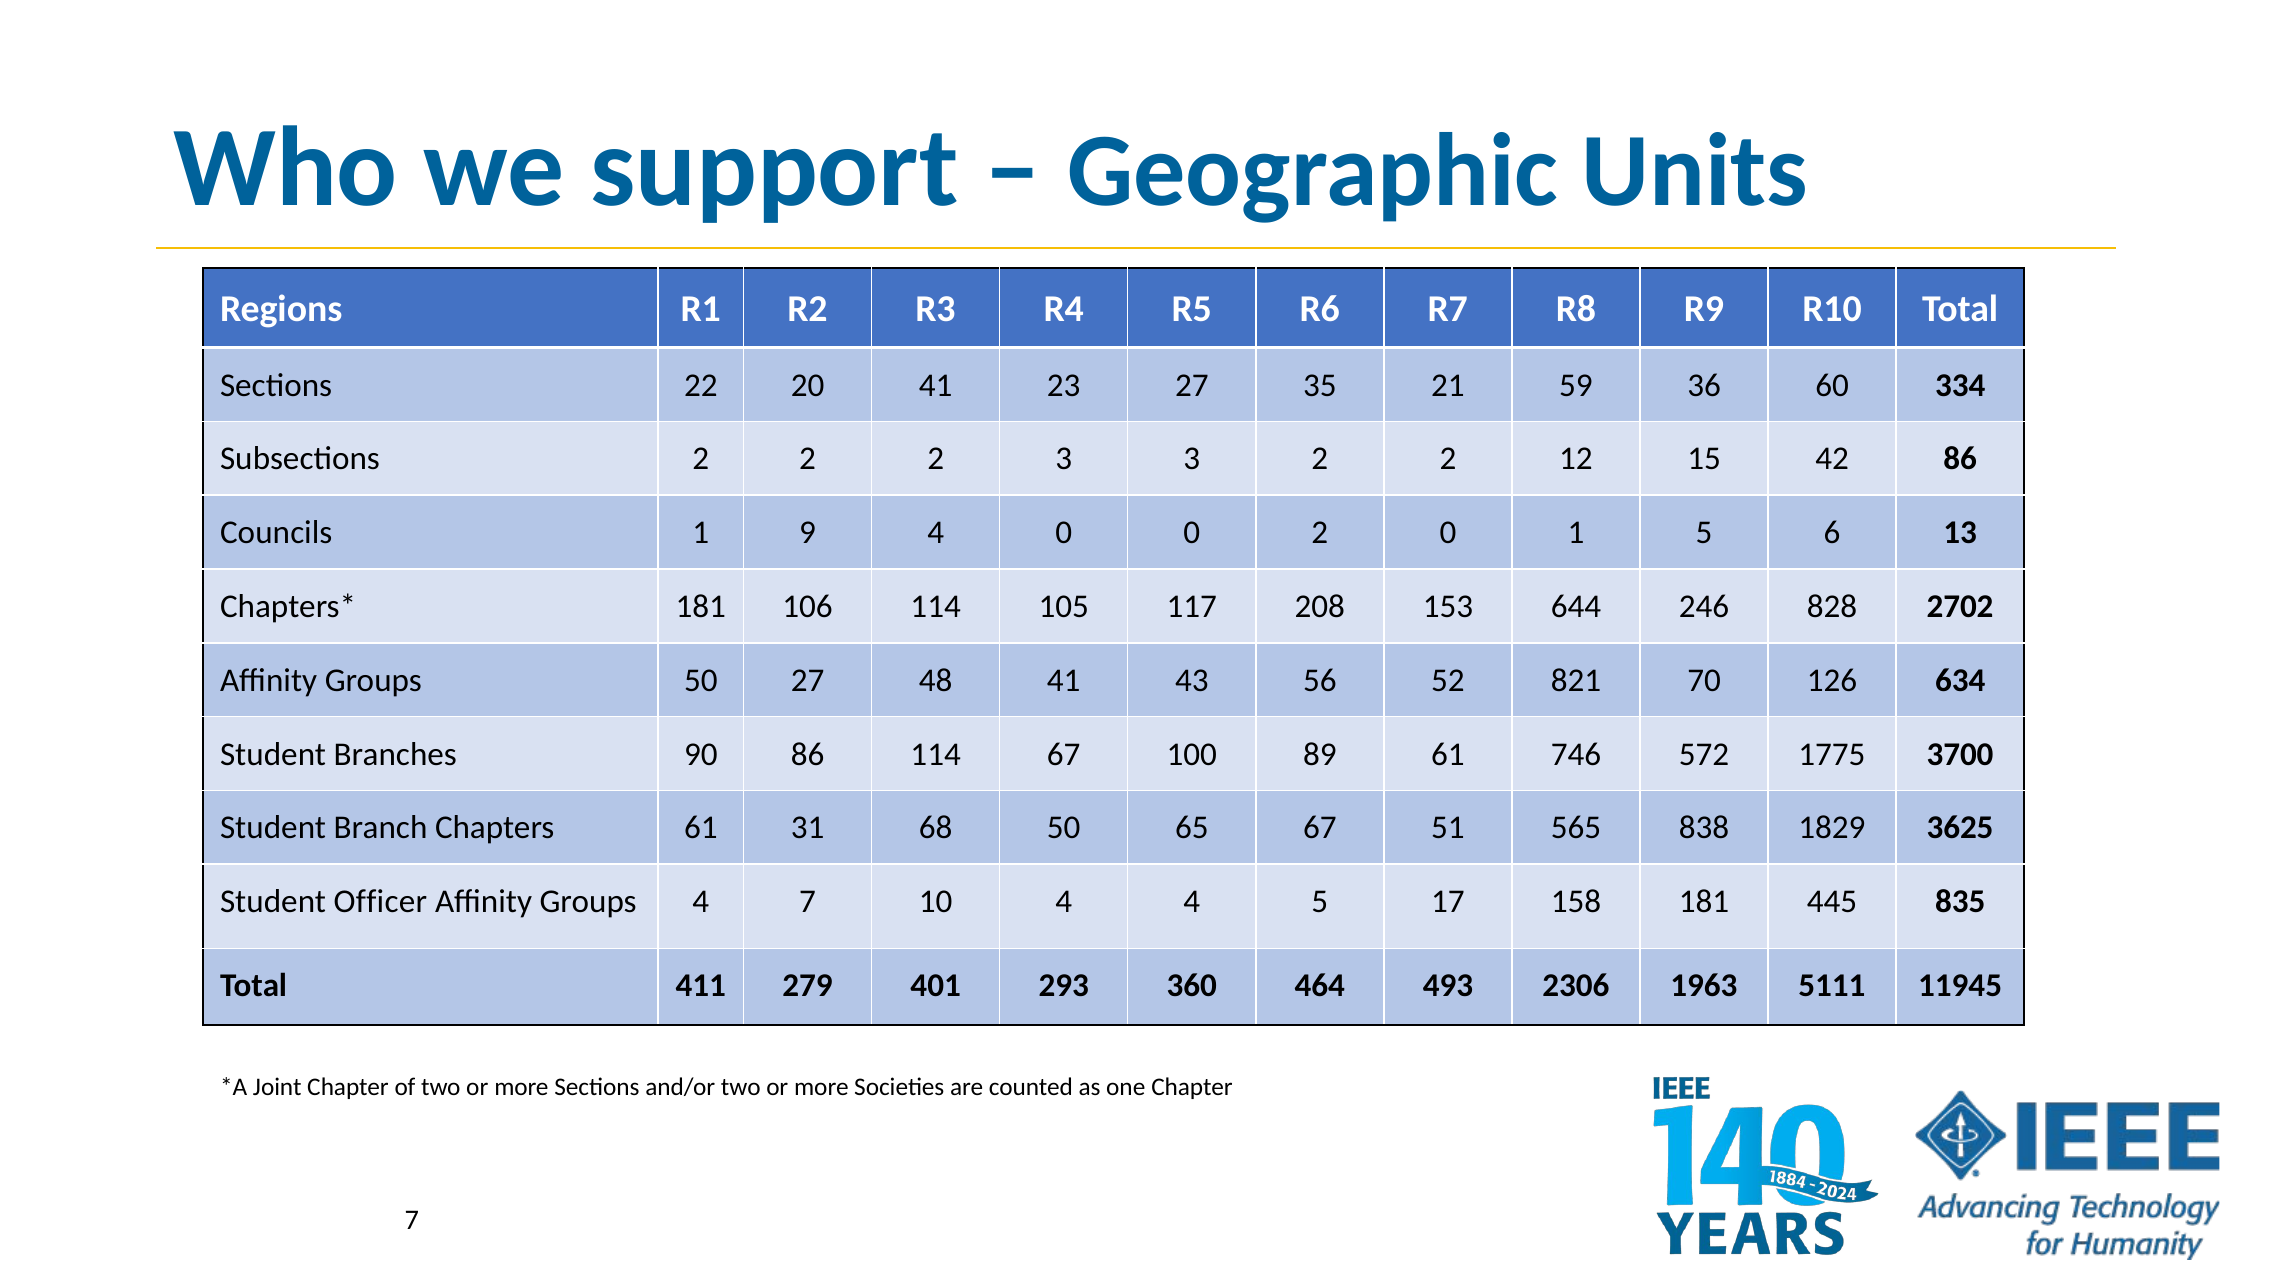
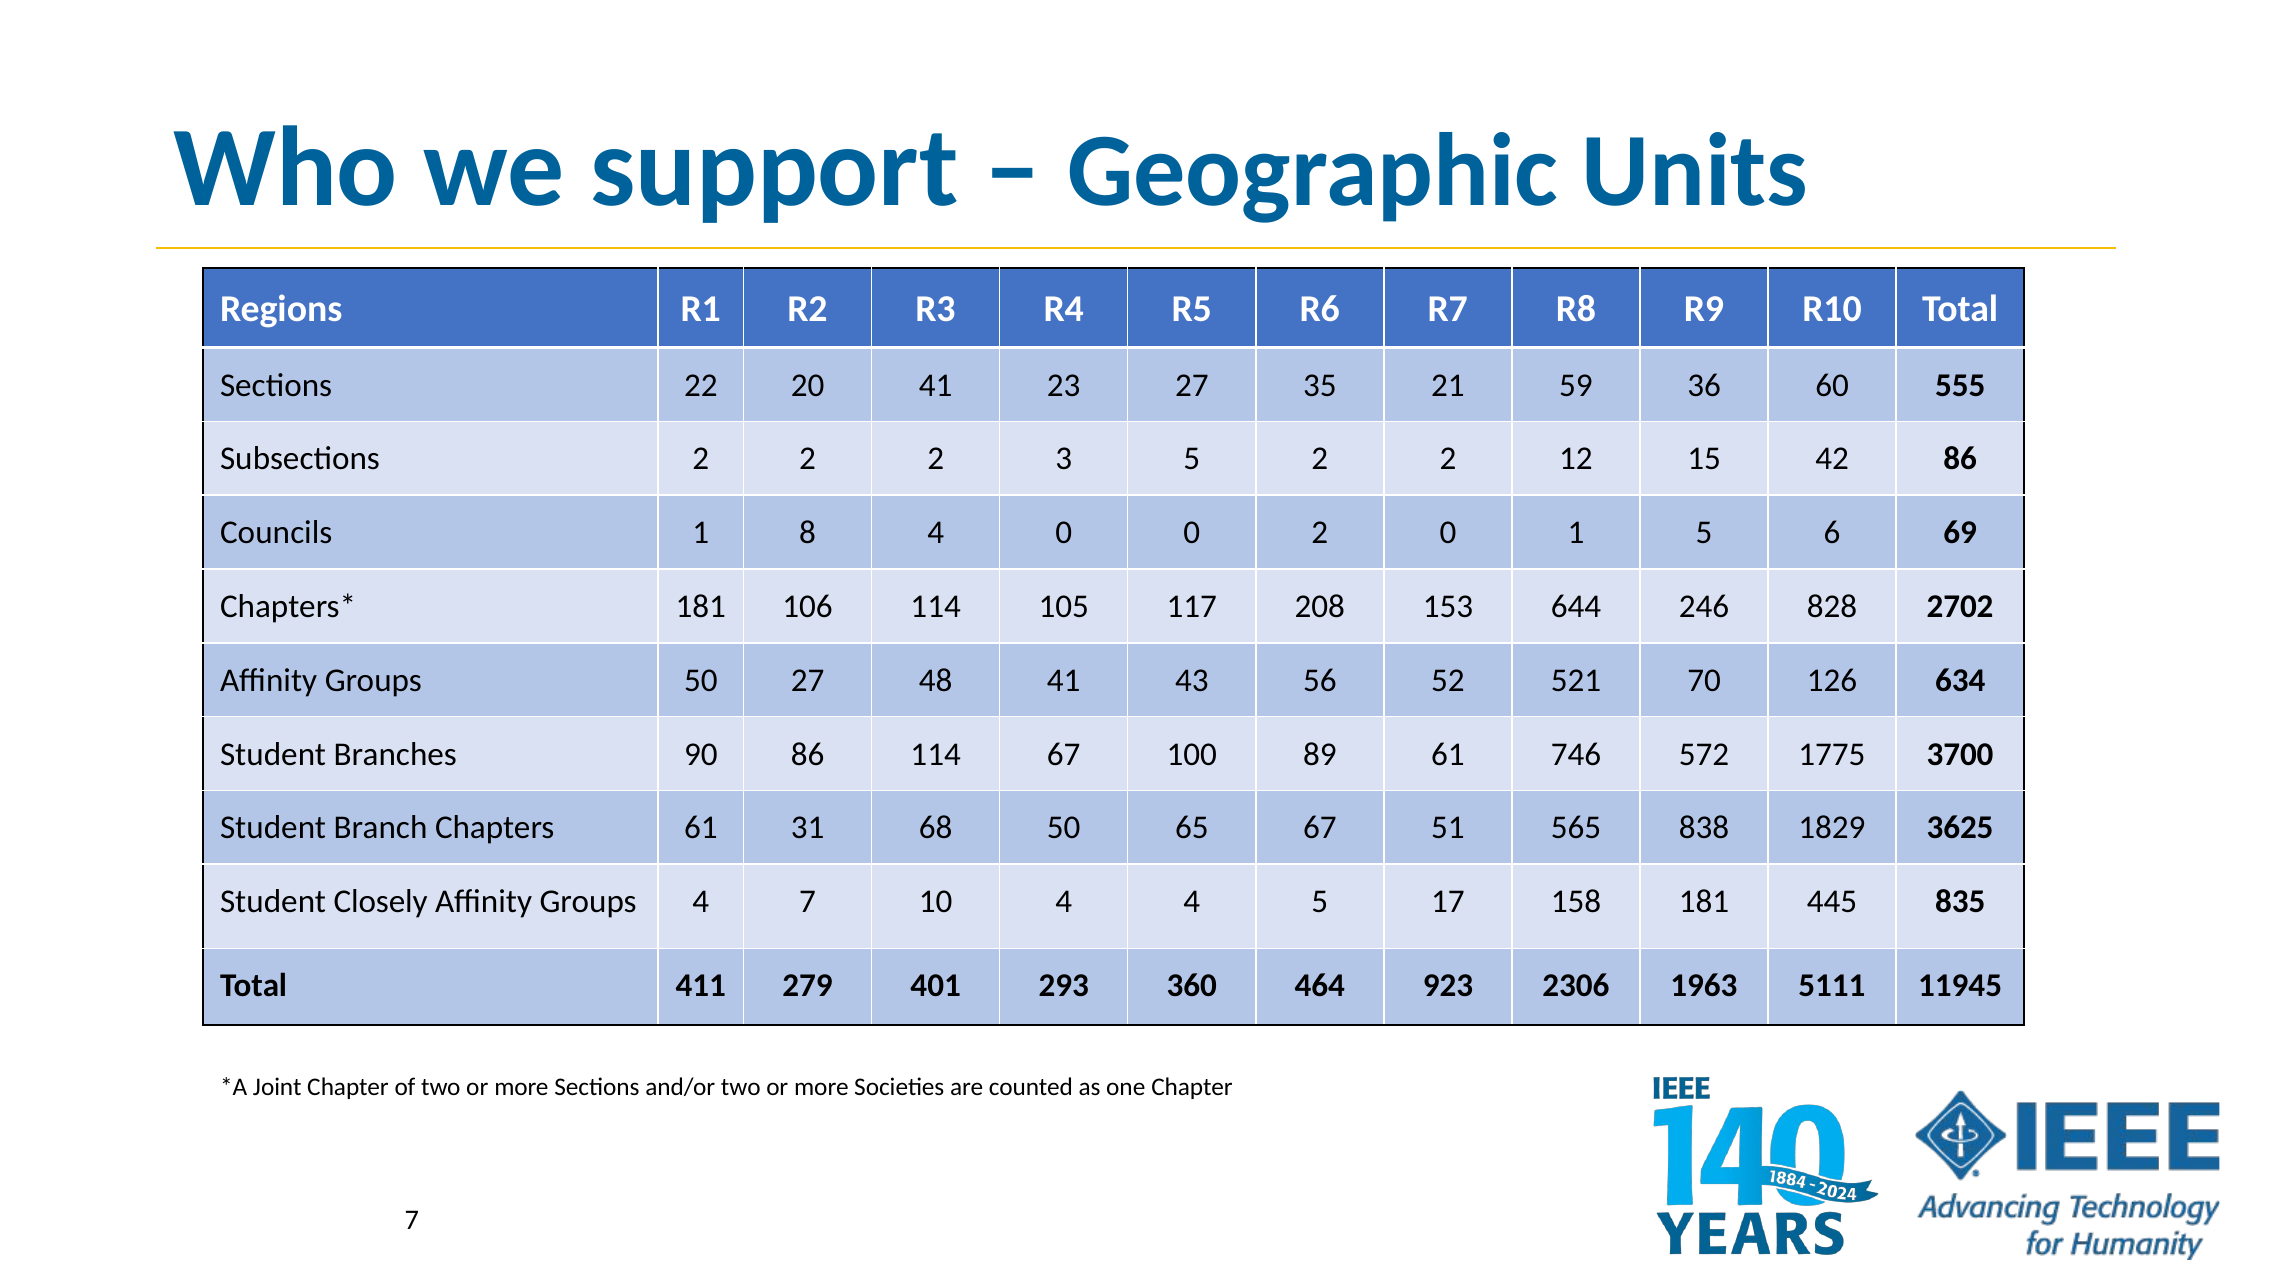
334: 334 -> 555 (1960, 385)
3 3: 3 -> 5 (1192, 459)
9: 9 -> 8 (808, 533)
13: 13 -> 69 (1960, 533)
821: 821 -> 521 (1576, 680)
Officer: Officer -> Closely (381, 902)
493: 493 -> 923 (1448, 986)
